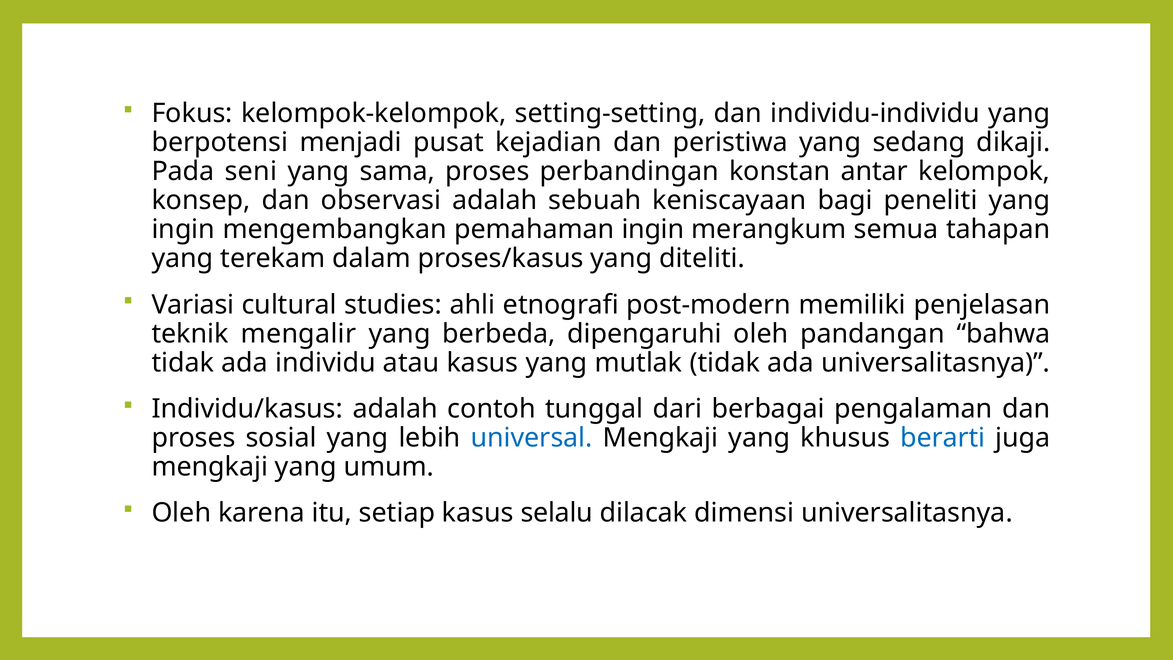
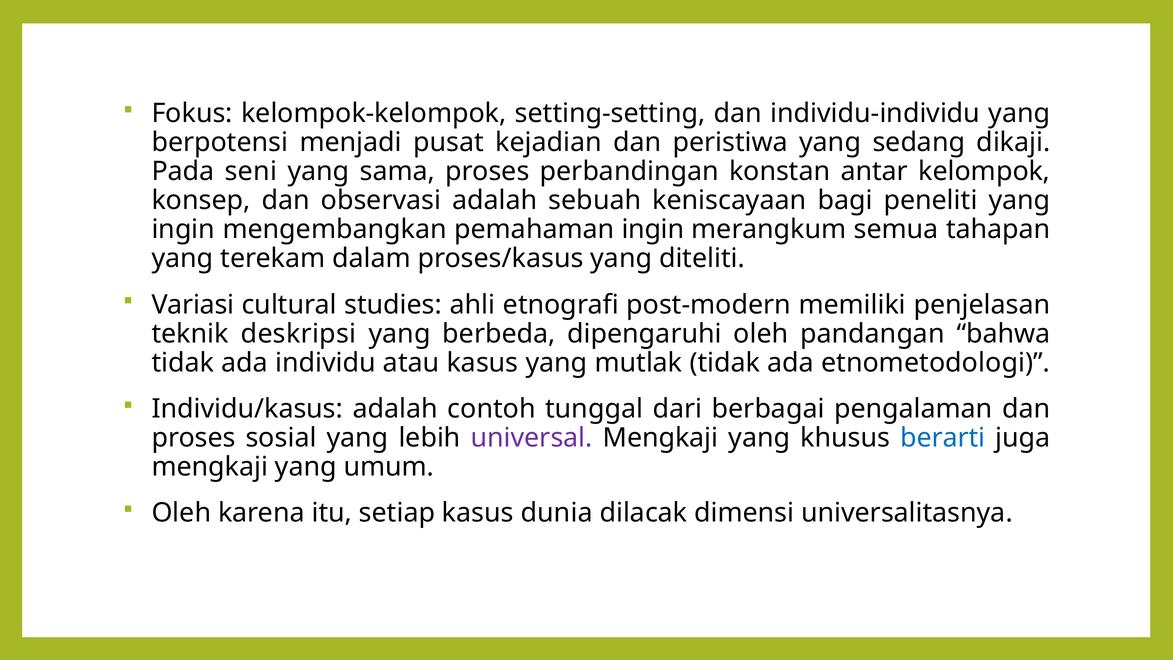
mengalir: mengalir -> deskripsi (298, 334)
ada universalitasnya: universalitasnya -> etnometodologi (936, 363)
universal colour: blue -> purple (532, 438)
selalu: selalu -> dunia (557, 513)
